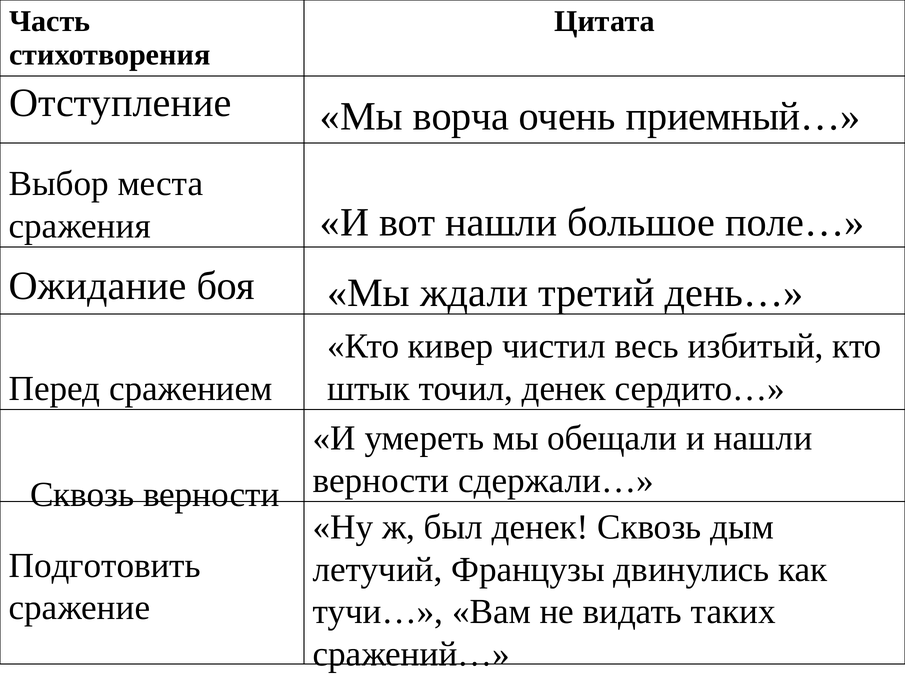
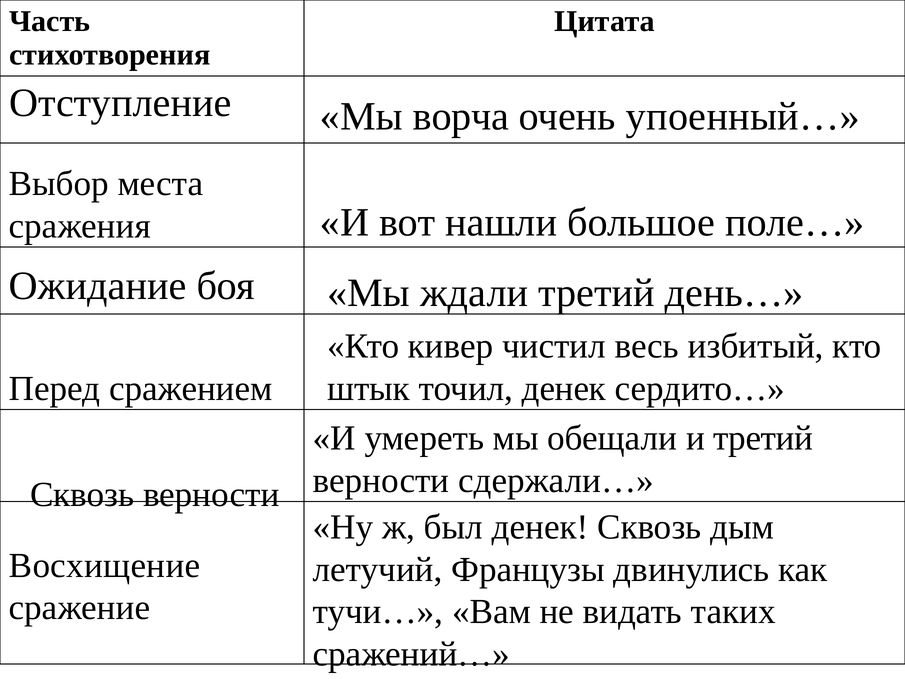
приемный…: приемный… -> упоенный… (743, 116)
и нашли: нашли -> третий (763, 438)
Подготовить: Подготовить -> Восхищение (105, 565)
